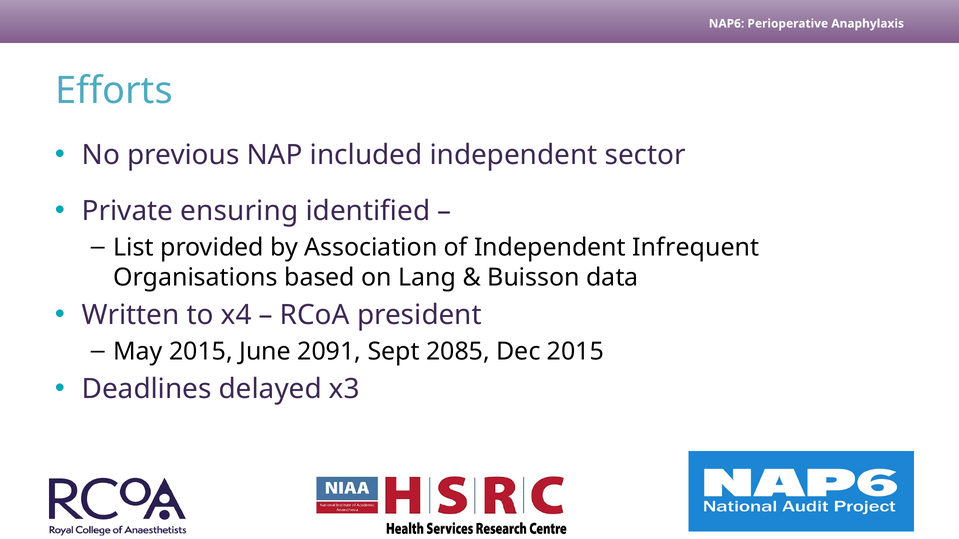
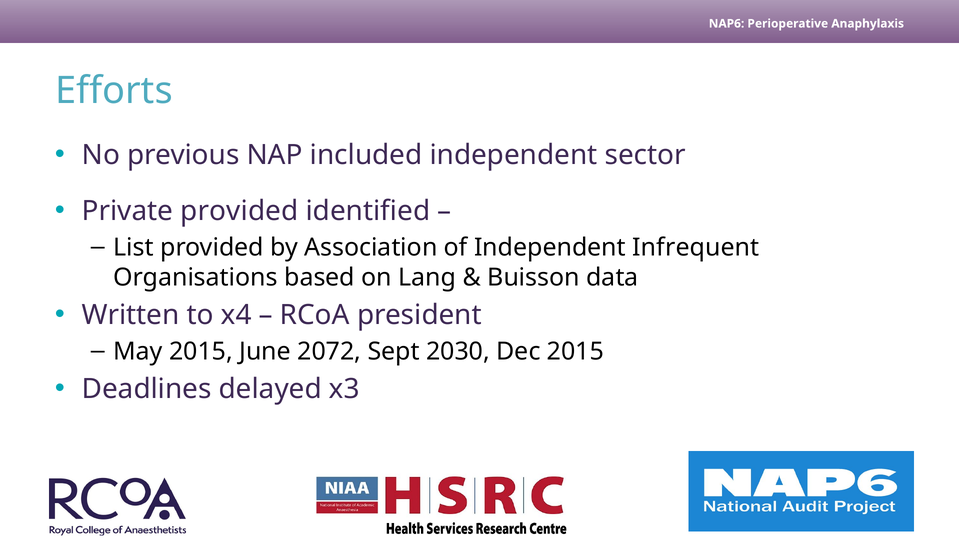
Private ensuring: ensuring -> provided (239, 211)
2091: 2091 -> 2072 (329, 352)
2085: 2085 -> 2030 (458, 352)
